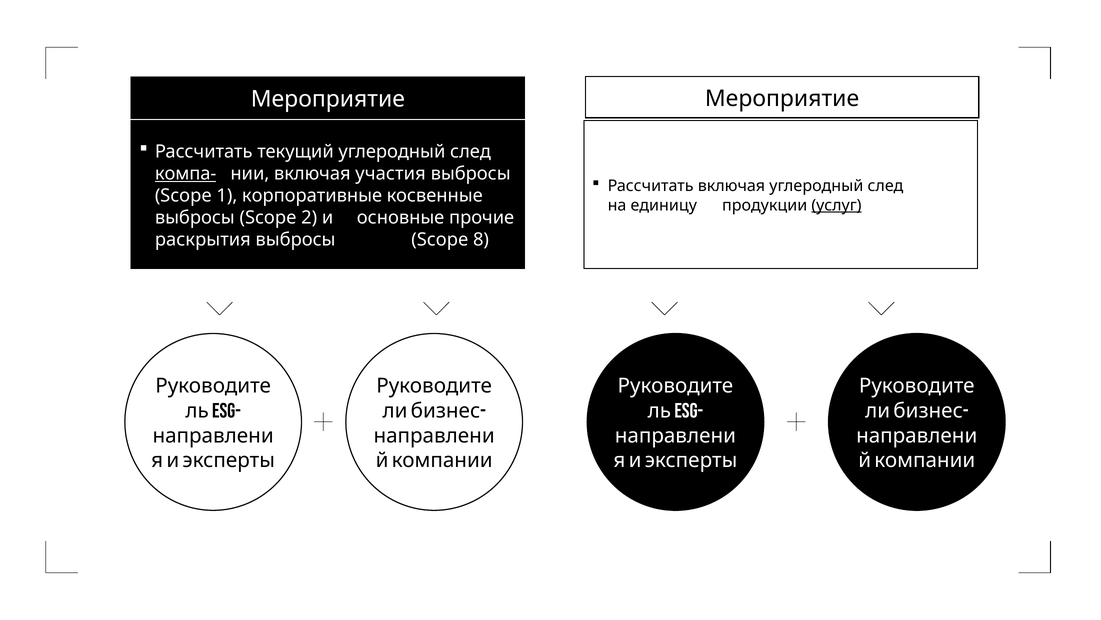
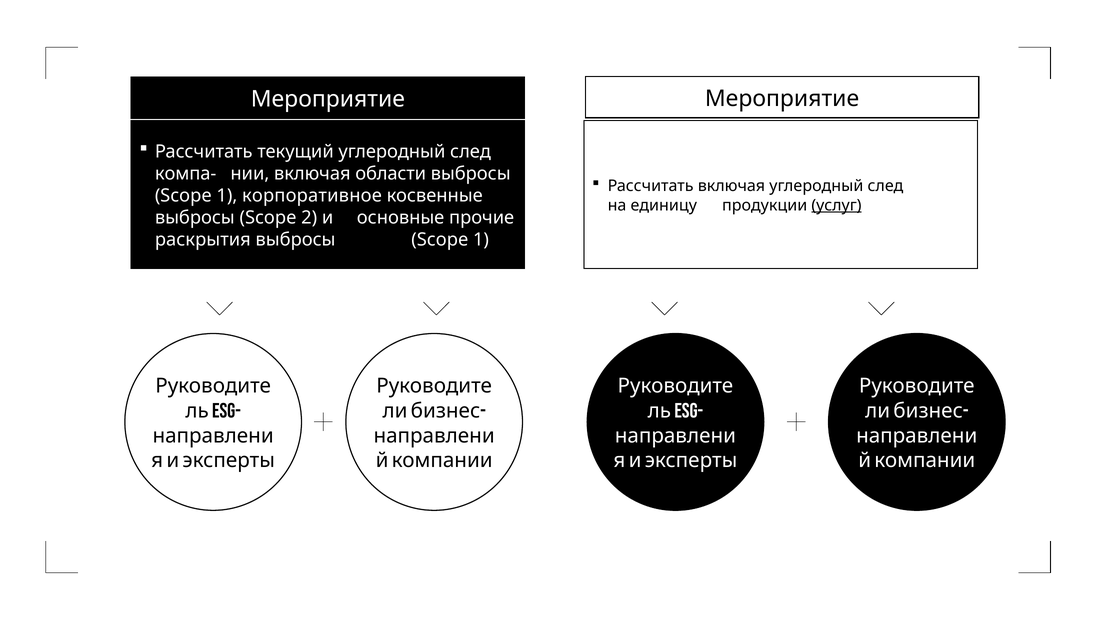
компа- underline: present -> none (186, 174)
участия: участия -> области (391, 174)
корпоративные: корпоративные -> корпоративное (312, 196)
8: 8 -> 1 (481, 240)
